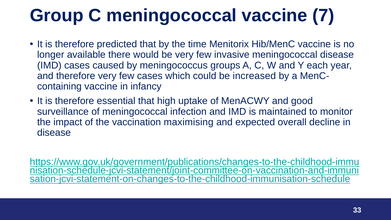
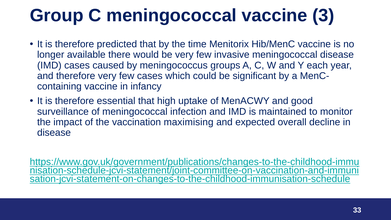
7: 7 -> 3 (323, 15)
increased: increased -> significant (254, 76)
